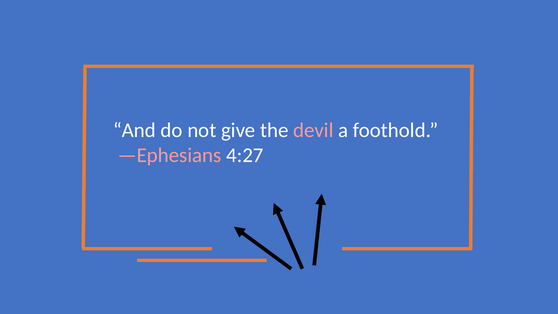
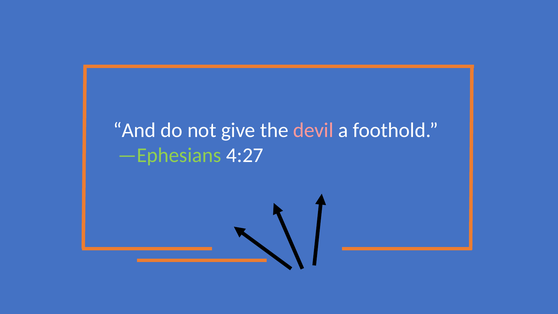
—Ephesians colour: pink -> light green (170, 155)
